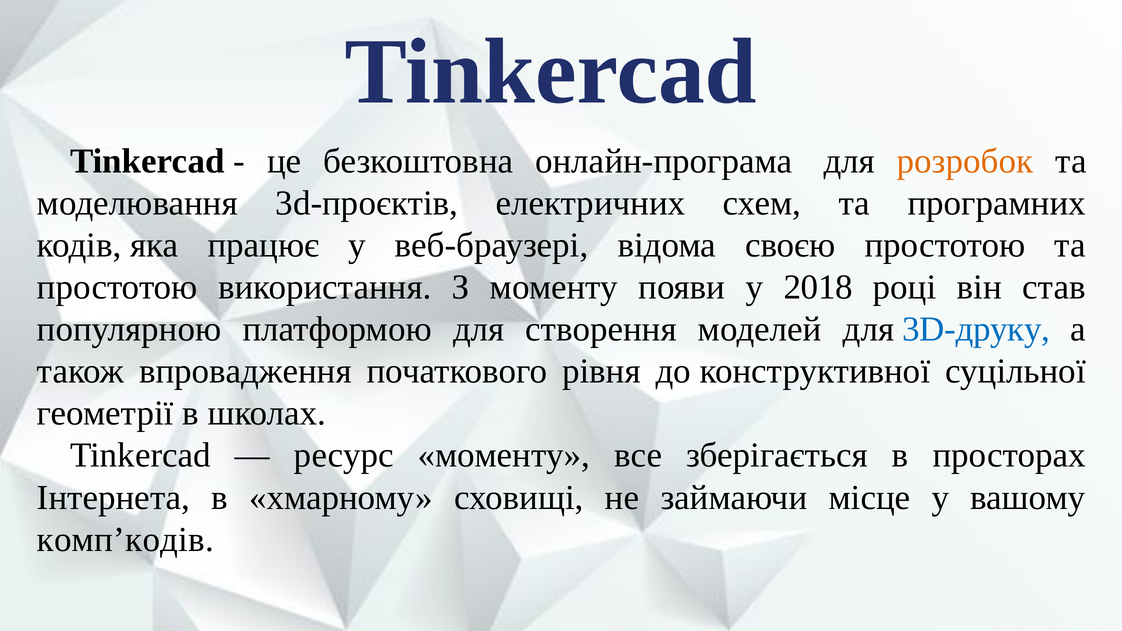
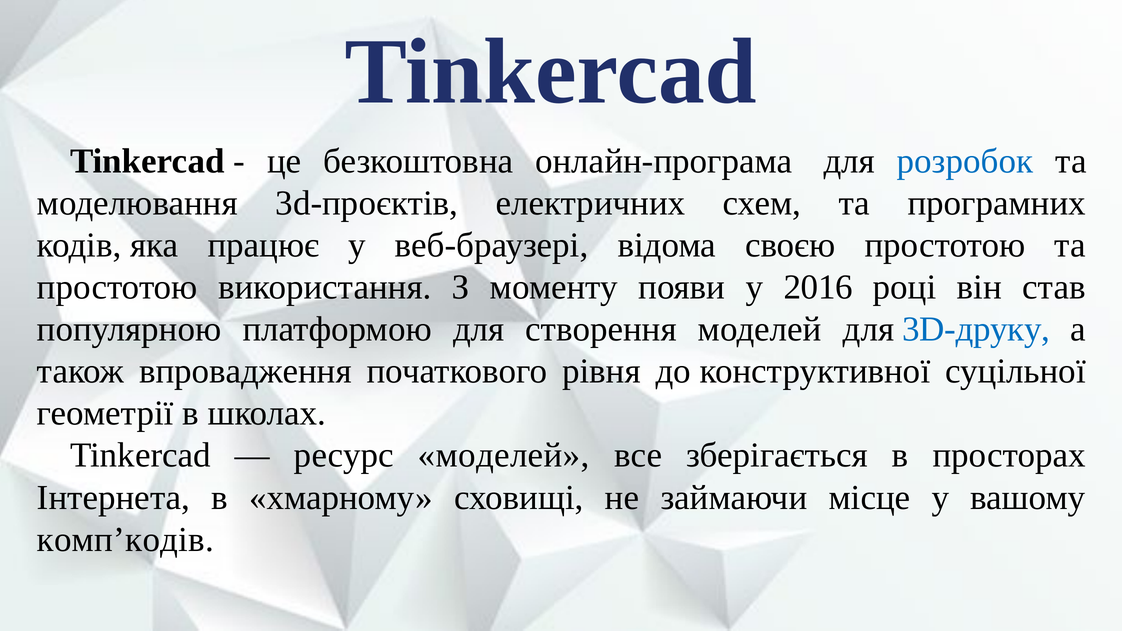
розробок colour: orange -> blue (965, 161)
2018: 2018 -> 2016 (818, 287)
ресурс моменту: моменту -> моделей (504, 455)
